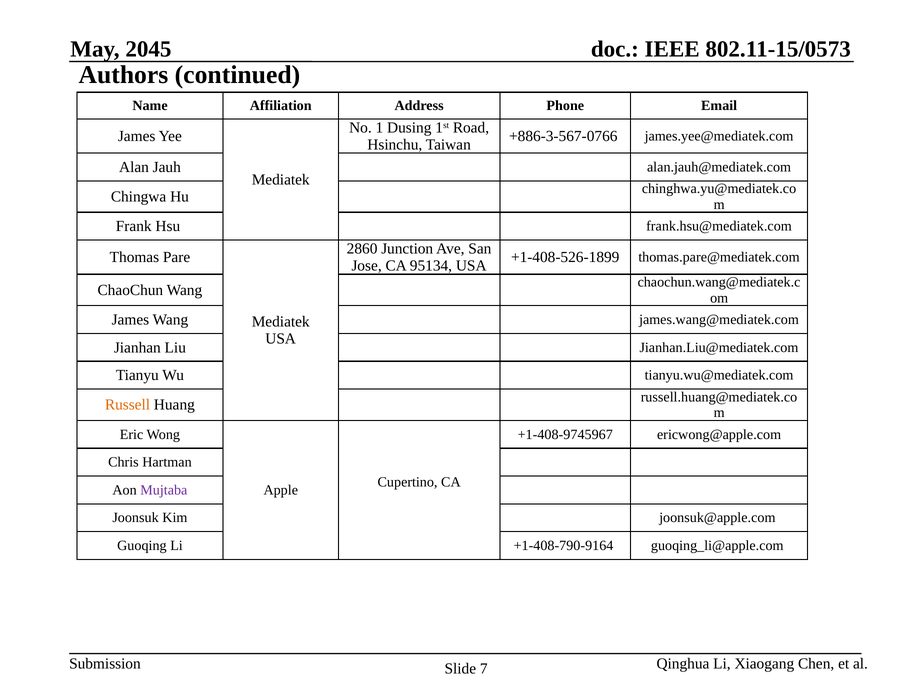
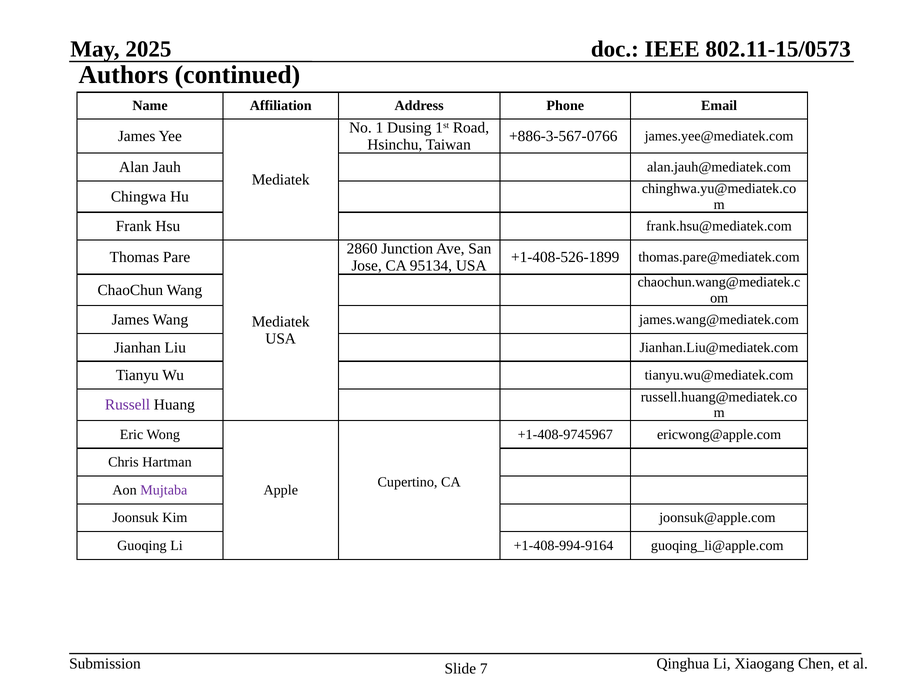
2045: 2045 -> 2025 (148, 49)
Russell colour: orange -> purple (127, 405)
+1-408-790-9164: +1-408-790-9164 -> +1-408-994-9164 (564, 546)
